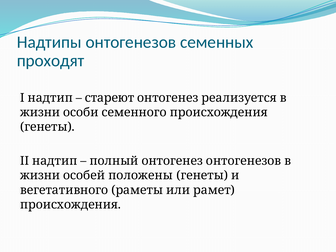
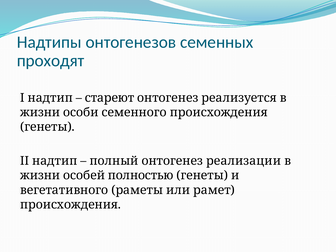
онтогенез онтогенезов: онтогенезов -> реализации (244, 161)
положены: положены -> полностью (141, 175)
